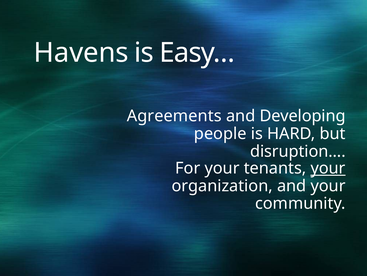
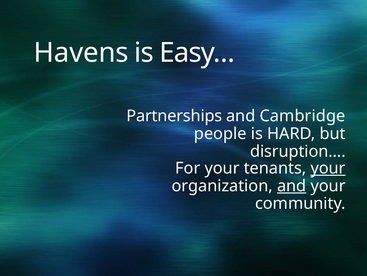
Agreements: Agreements -> Partnerships (174, 116)
Developing: Developing -> Cambridge (302, 116)
and underline: none -> present (292, 185)
